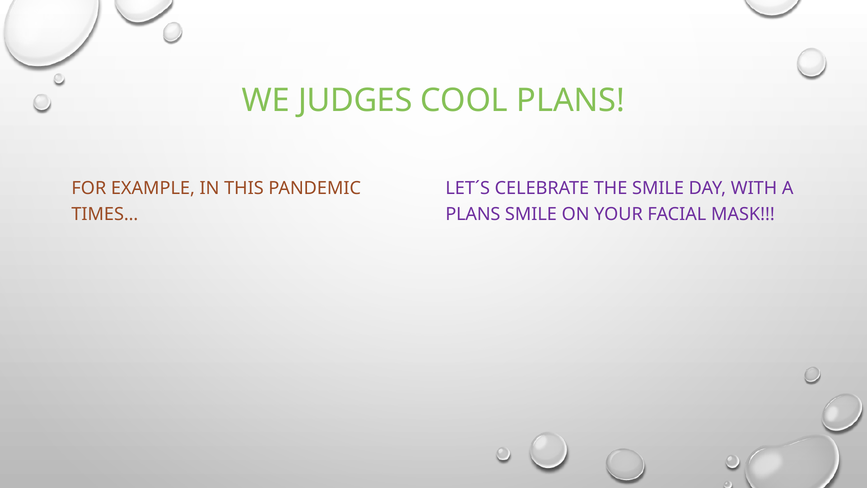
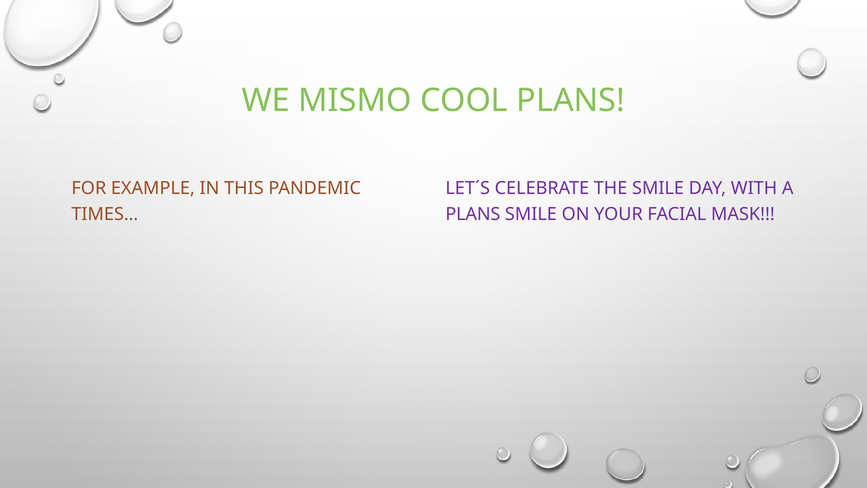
JUDGES: JUDGES -> MISMO (355, 101)
